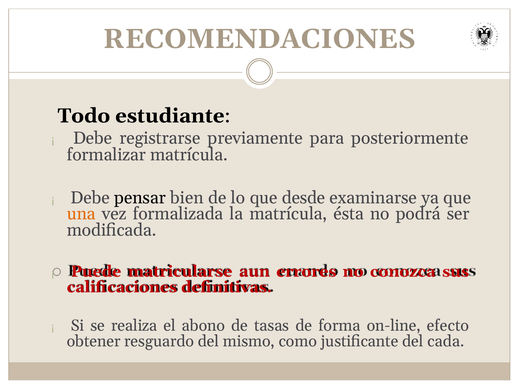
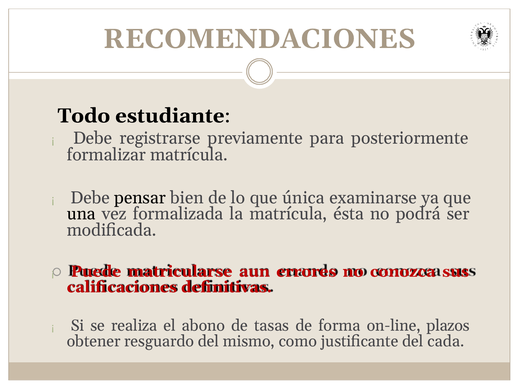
desde: desde -> única (303, 198)
una colour: orange -> black (81, 214)
efecto: efecto -> plazos (448, 326)
